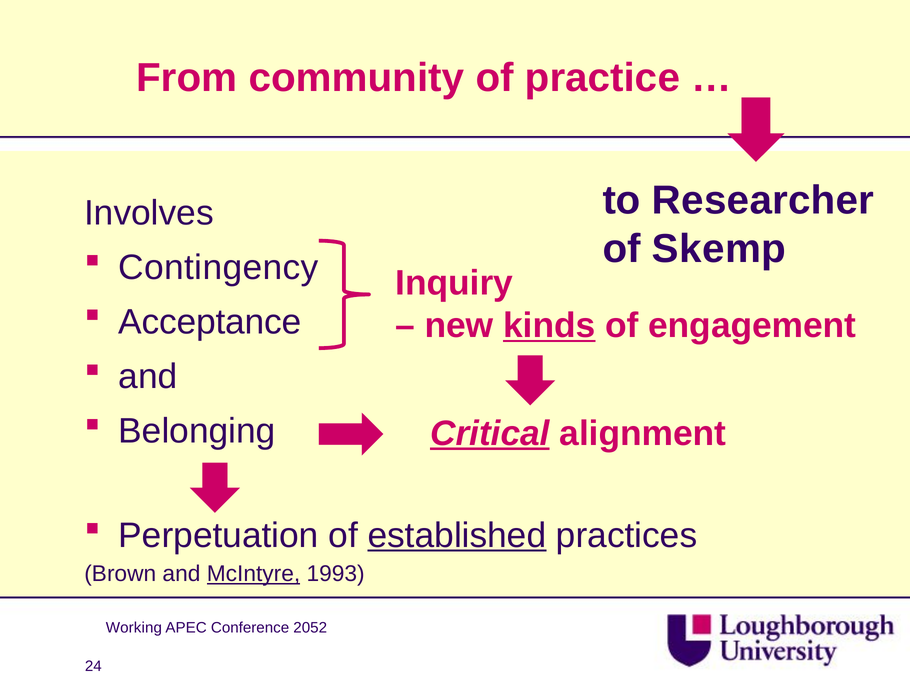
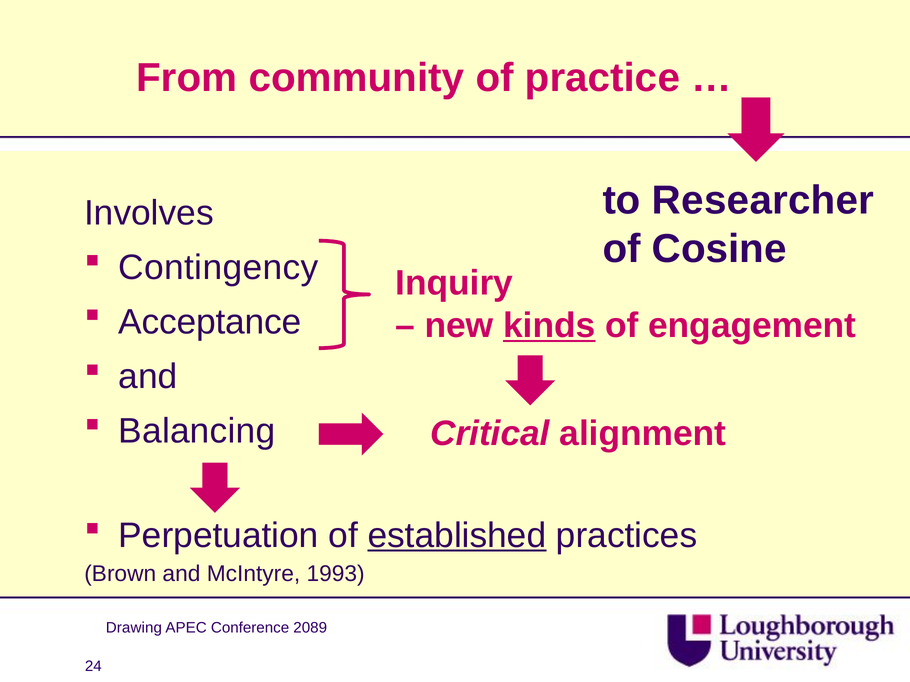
Skemp: Skemp -> Cosine (719, 249)
Belonging: Belonging -> Balancing (197, 432)
Critical underline: present -> none (490, 434)
McIntyre underline: present -> none (253, 574)
Working: Working -> Drawing (134, 628)
2052: 2052 -> 2089 (310, 628)
